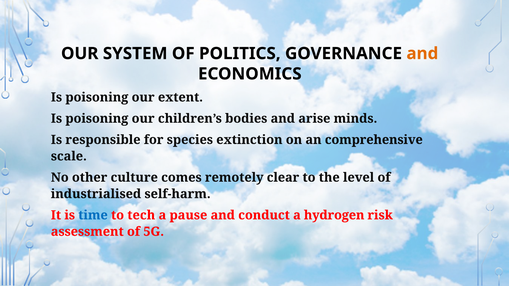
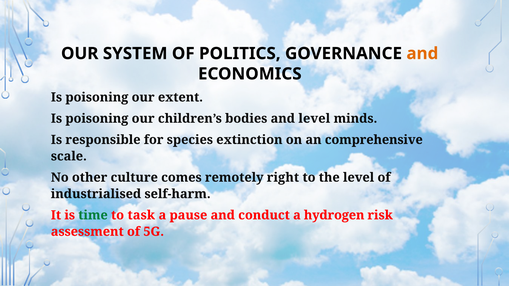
and arise: arise -> level (314, 119)
clear: clear -> right (283, 178)
time colour: blue -> green (93, 215)
tech: tech -> task (141, 215)
